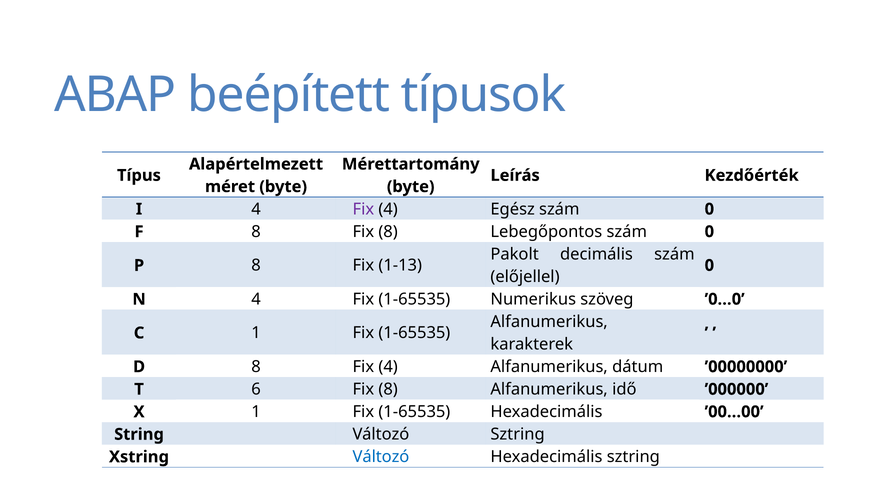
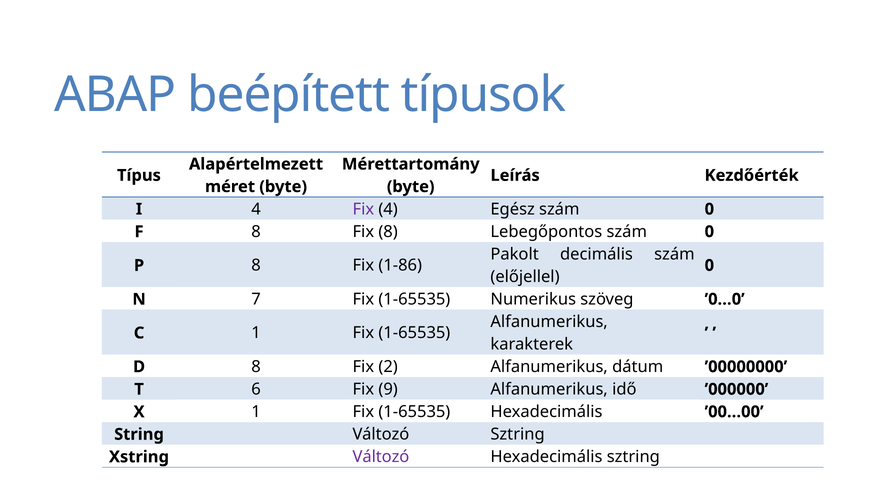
1-13: 1-13 -> 1-86 (400, 266)
4: 4 -> 7 (256, 299)
8 Fix 4: 4 -> 2 (388, 367)
6 Fix 8: 8 -> 9 (388, 389)
Változó colour: blue -> purple (381, 457)
